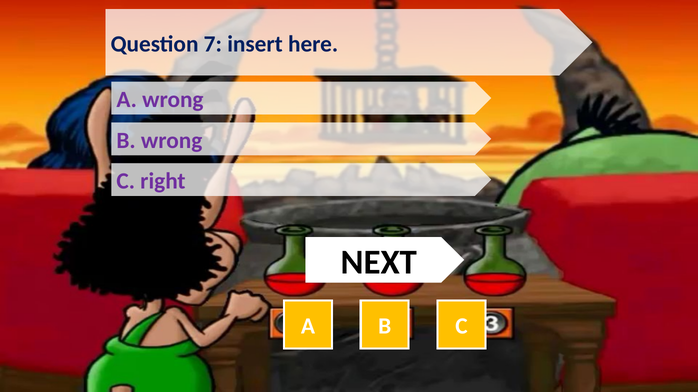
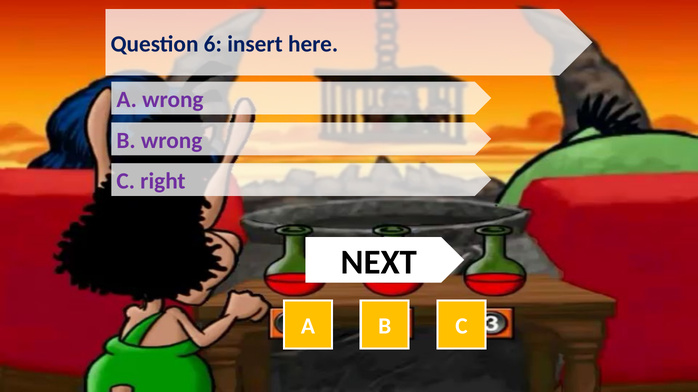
7: 7 -> 6 (213, 44)
